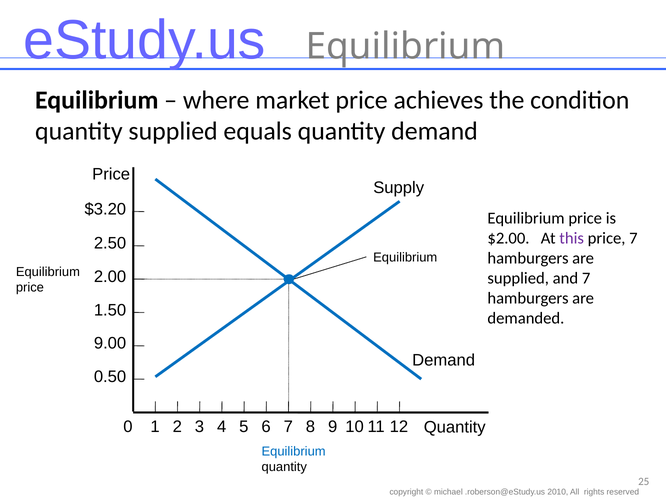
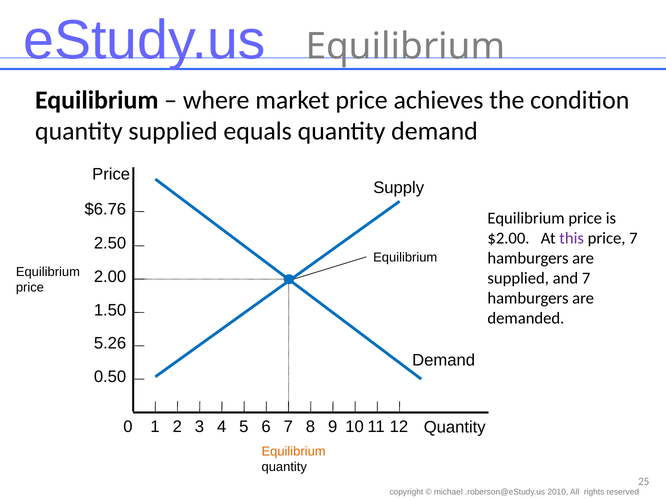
$3.20: $3.20 -> $6.76 (105, 209)
9.00: 9.00 -> 5.26 (110, 343)
Equilibrium colour: blue -> orange (294, 451)
